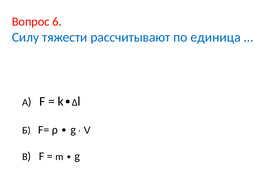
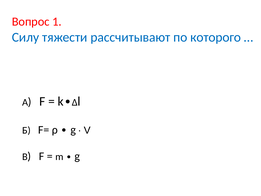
6: 6 -> 1 (57, 22)
единица: единица -> которого (216, 37)
